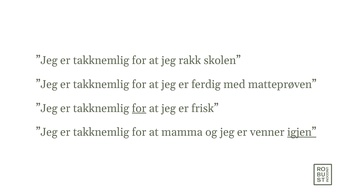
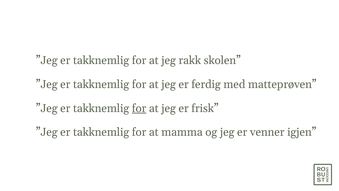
igjen underline: present -> none (302, 132)
